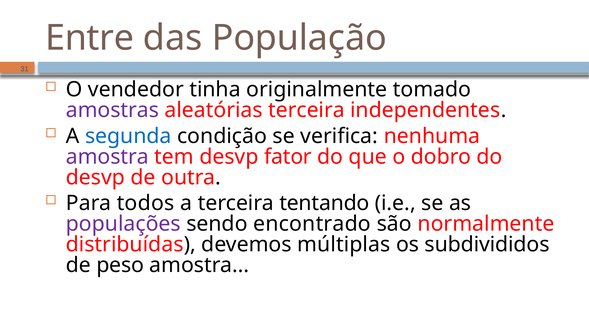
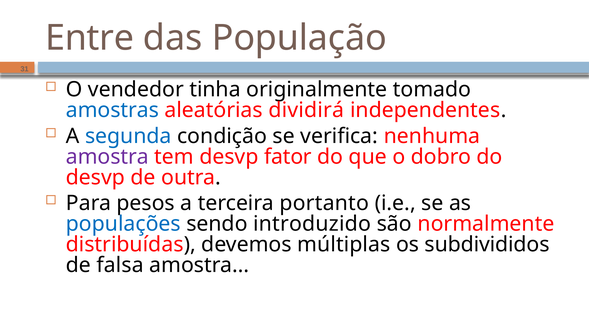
amostras colour: purple -> blue (112, 110)
aleatórias terceira: terceira -> dividirá (306, 110)
todos: todos -> pesos (146, 203)
tentando: tentando -> portanto (324, 203)
populações colour: purple -> blue (123, 224)
encontrado: encontrado -> introduzido (312, 224)
peso: peso -> falsa (120, 265)
